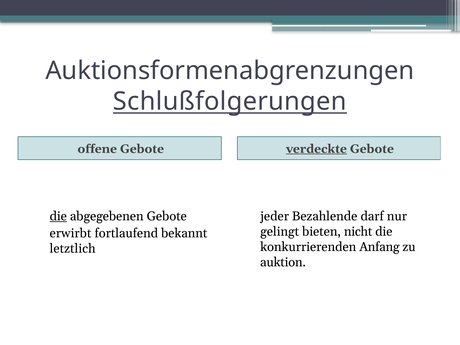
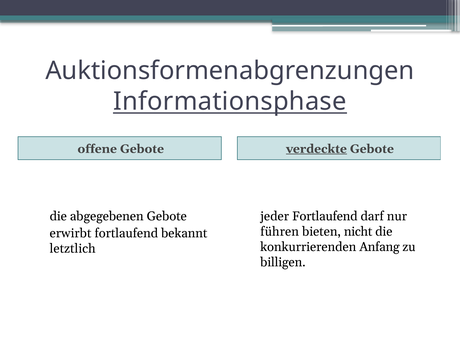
Schlußfolgerungen: Schlußfolgerungen -> Informationsphase (230, 102)
die underline: present -> none (58, 216)
jeder Bezahlende: Bezahlende -> Fortlaufend (325, 216)
gelingt: gelingt -> führen (280, 231)
auktion: auktion -> billigen (283, 262)
